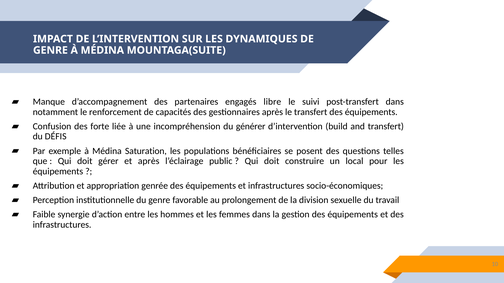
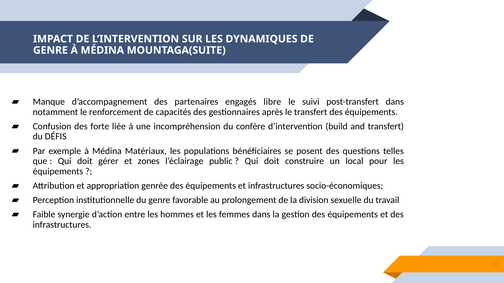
générer: générer -> confère (251, 127)
Saturation: Saturation -> Matériaux (146, 151)
et après: après -> zones (149, 161)
